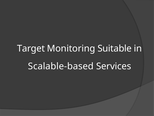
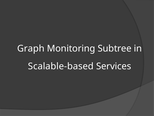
Target: Target -> Graph (31, 48)
Suitable: Suitable -> Subtree (115, 48)
